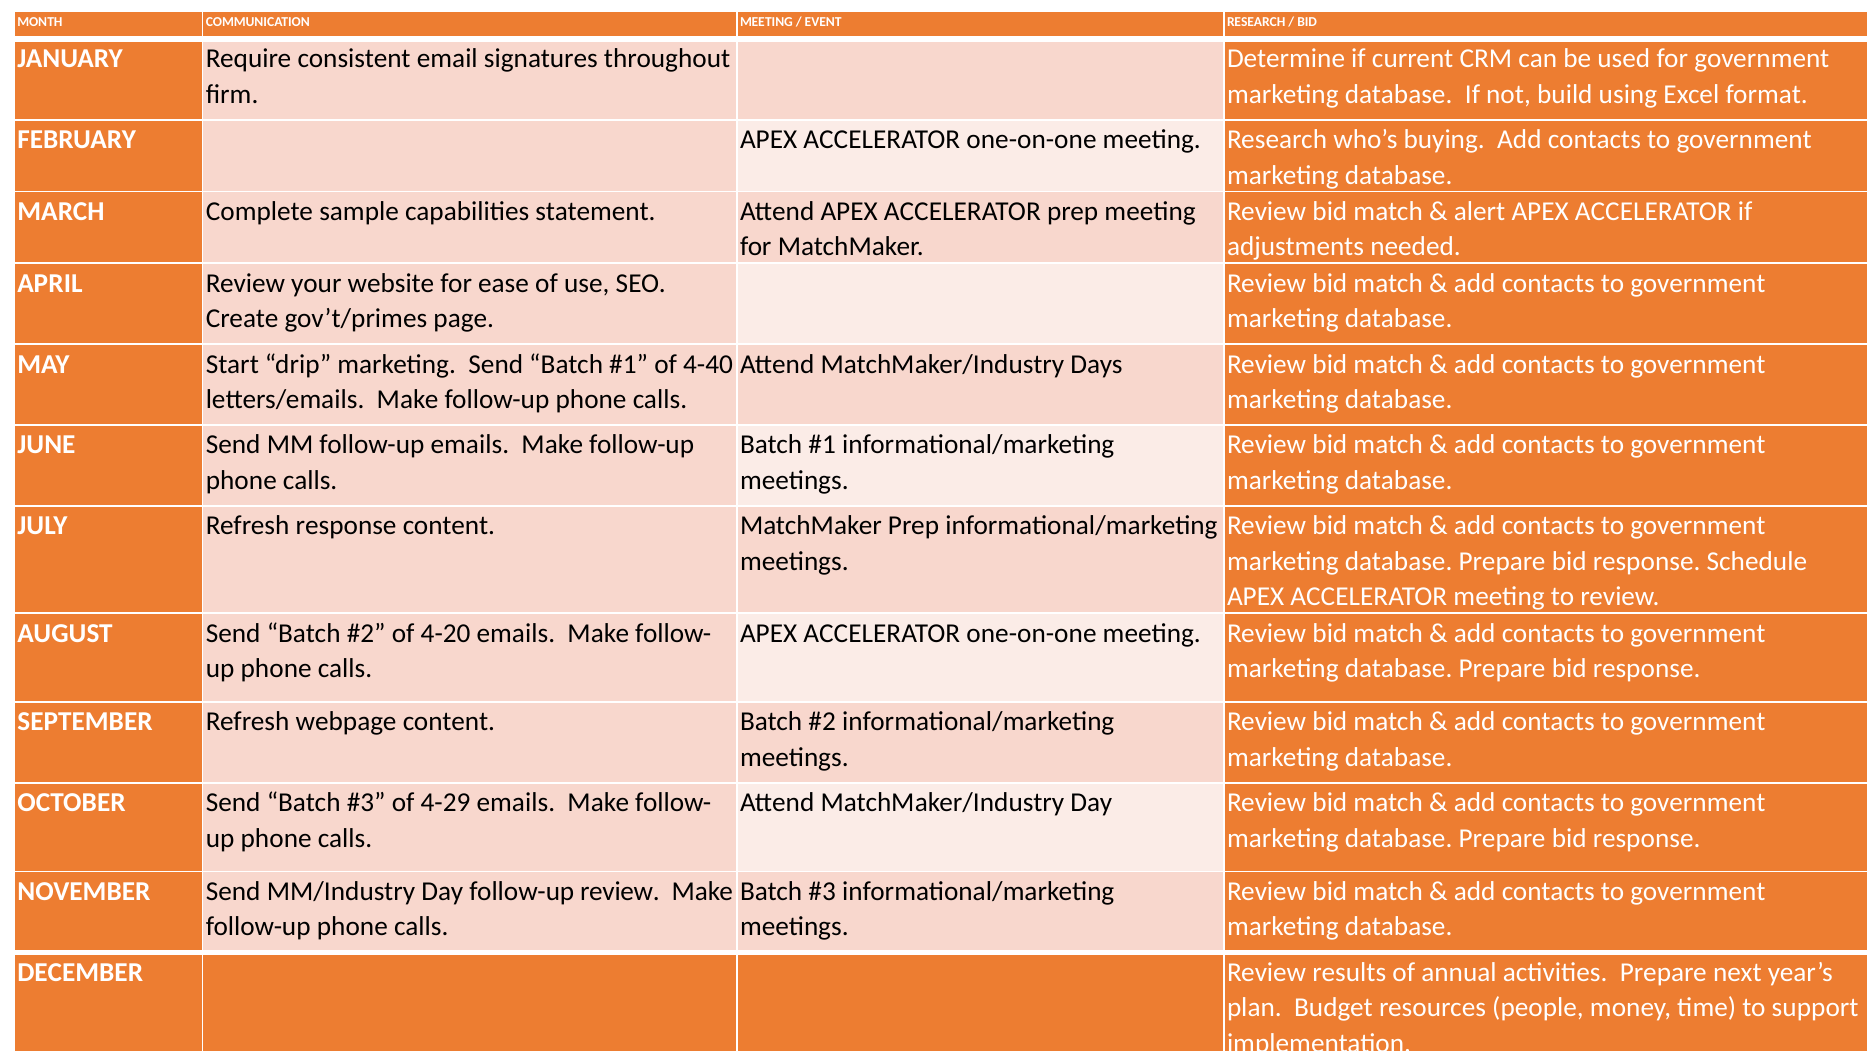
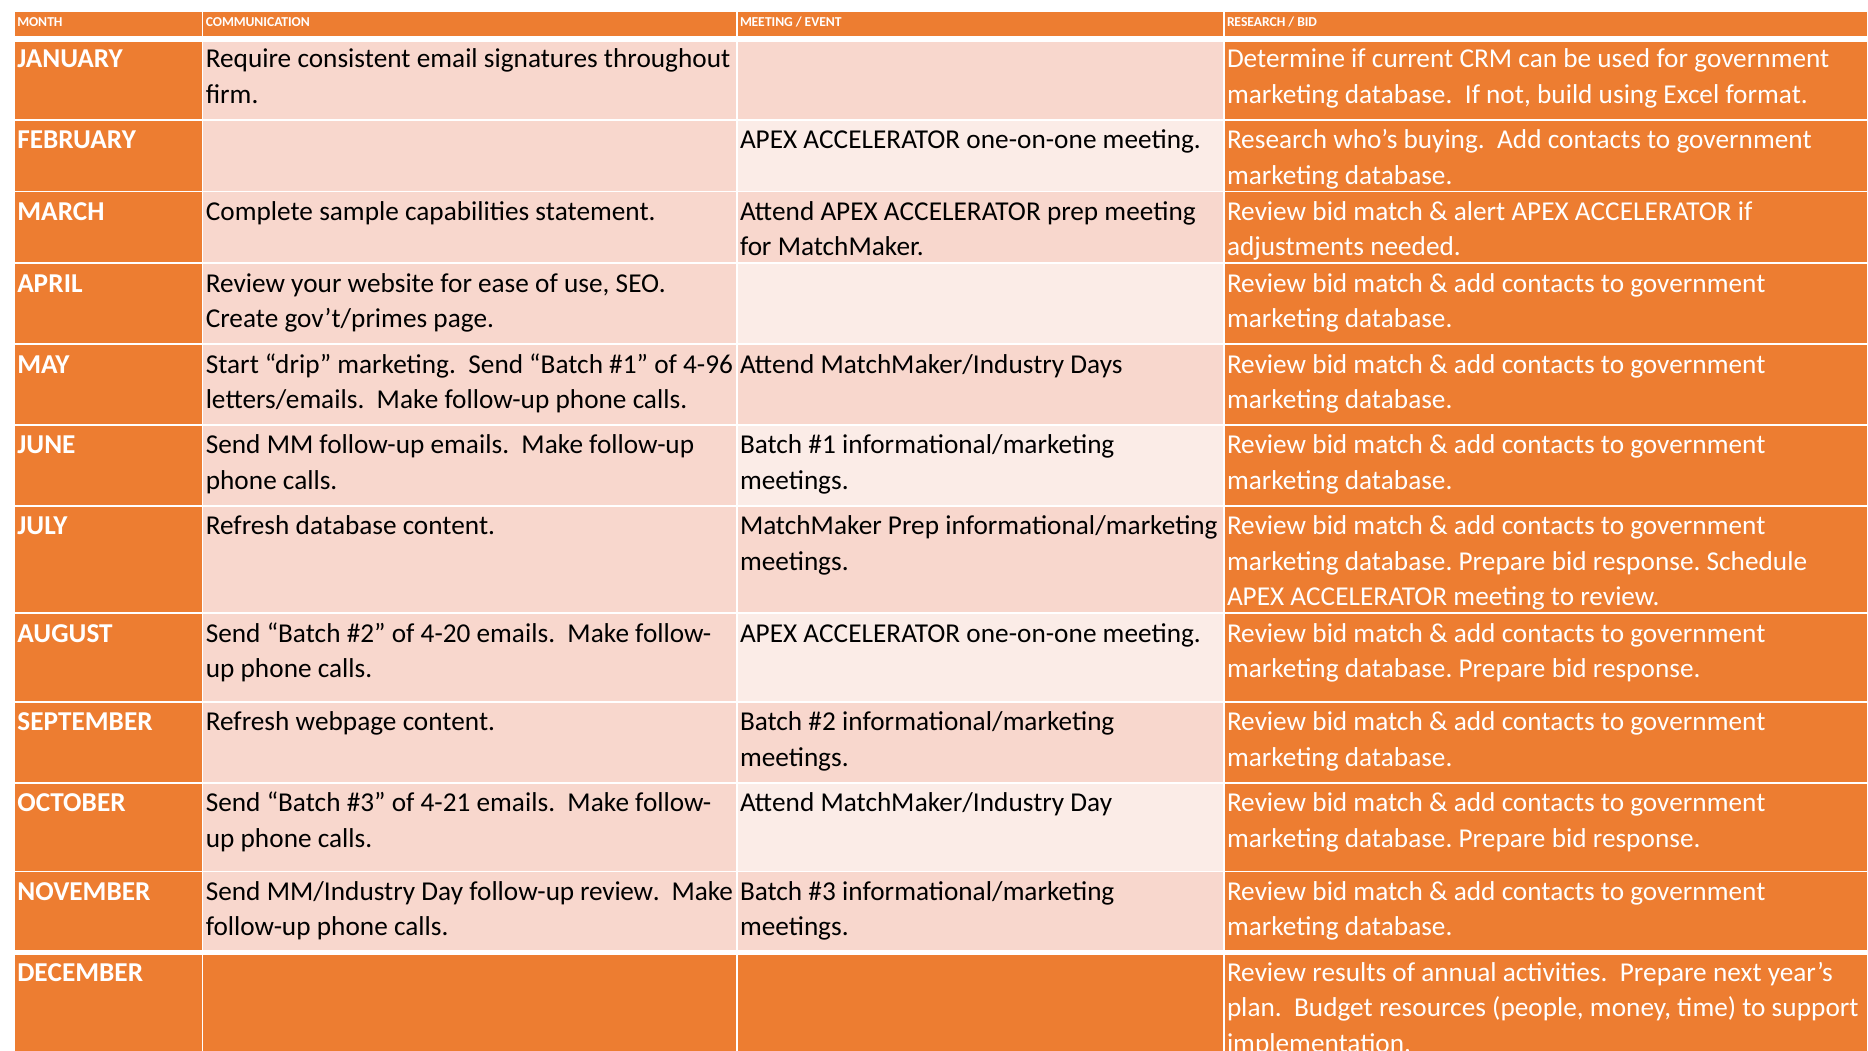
4-40: 4-40 -> 4-96 (708, 364)
Refresh response: response -> database (346, 526)
4-29: 4-29 -> 4-21 (445, 802)
